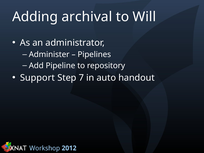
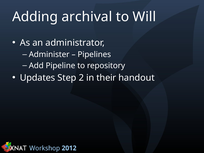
Support: Support -> Updates (38, 78)
7: 7 -> 2 (81, 78)
auto: auto -> their (106, 78)
